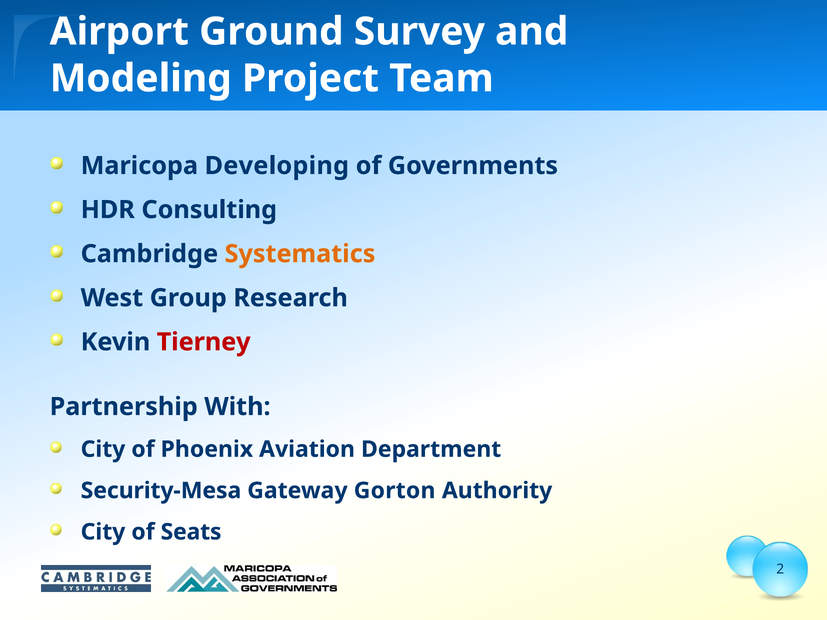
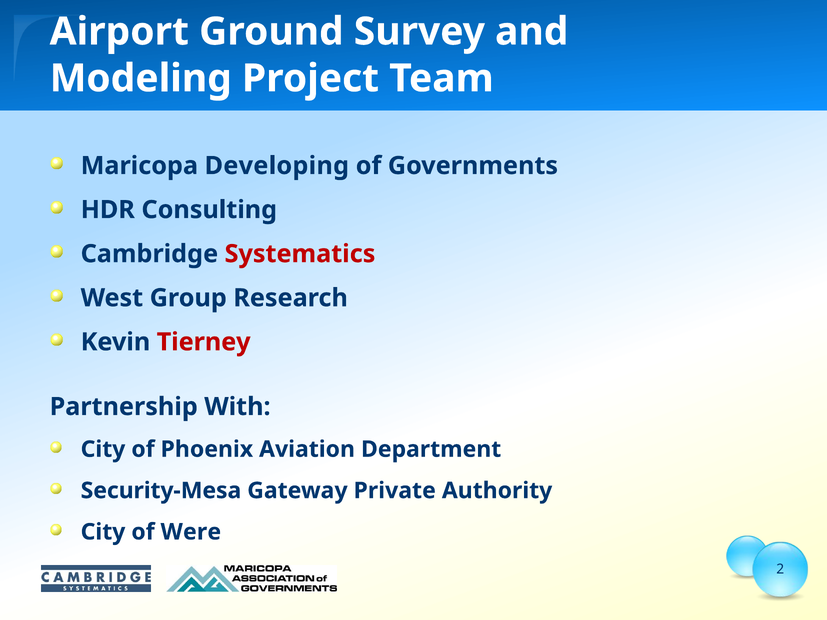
Systematics colour: orange -> red (300, 254)
Gorton: Gorton -> Private (395, 491)
Seats: Seats -> Were (191, 532)
